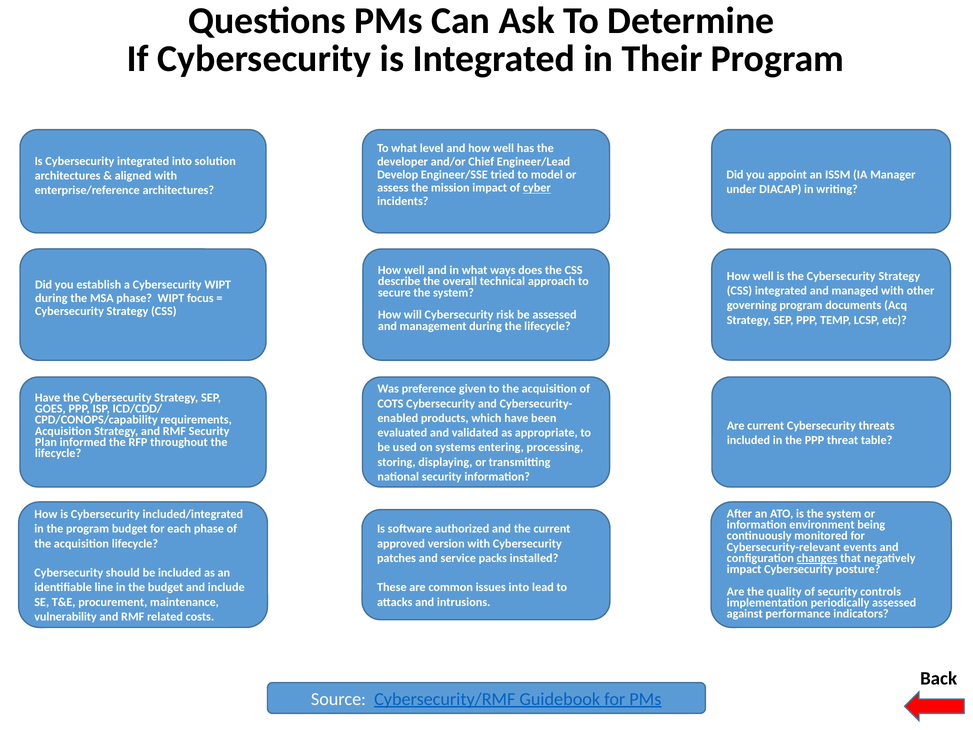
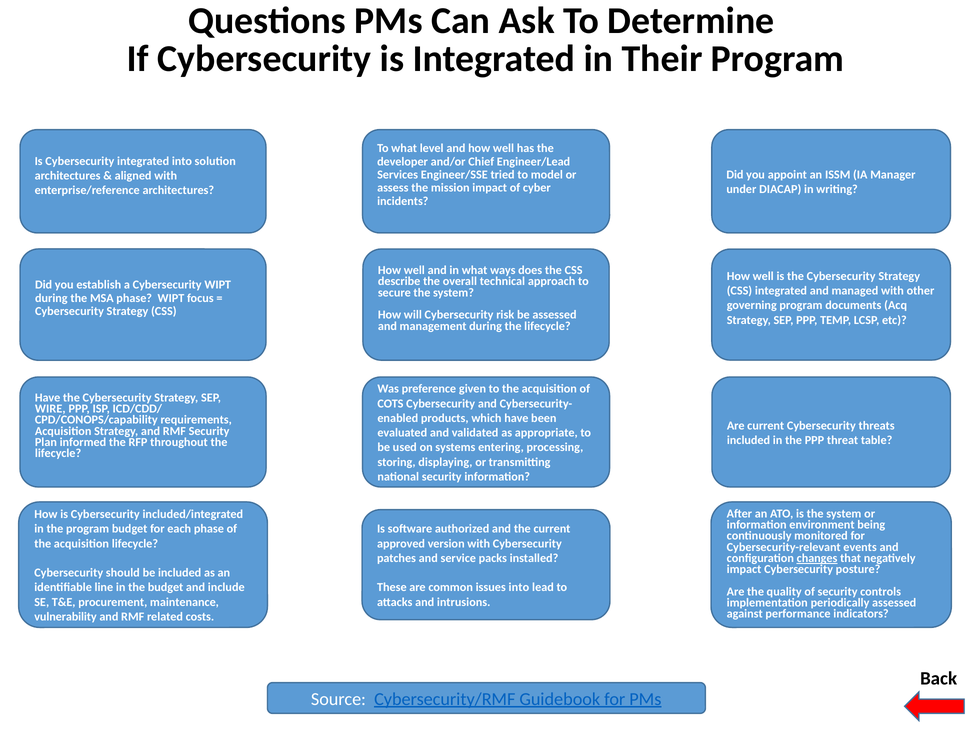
Develop: Develop -> Services (398, 175)
cyber underline: present -> none (537, 188)
GOES: GOES -> WIRE (50, 409)
